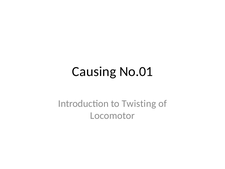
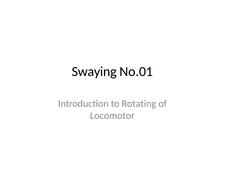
Causing: Causing -> Swaying (94, 71)
Twisting: Twisting -> Rotating (139, 103)
